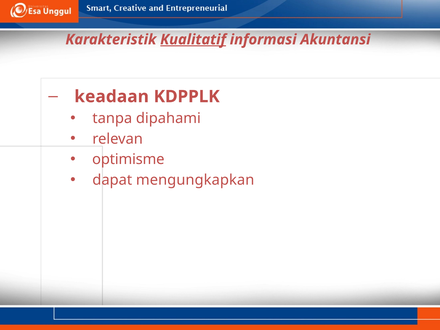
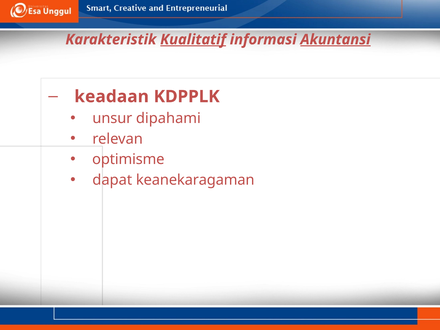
Akuntansi underline: none -> present (335, 40)
tanpa: tanpa -> unsur (112, 118)
mengungkapkan: mengungkapkan -> keanekaragaman (195, 180)
